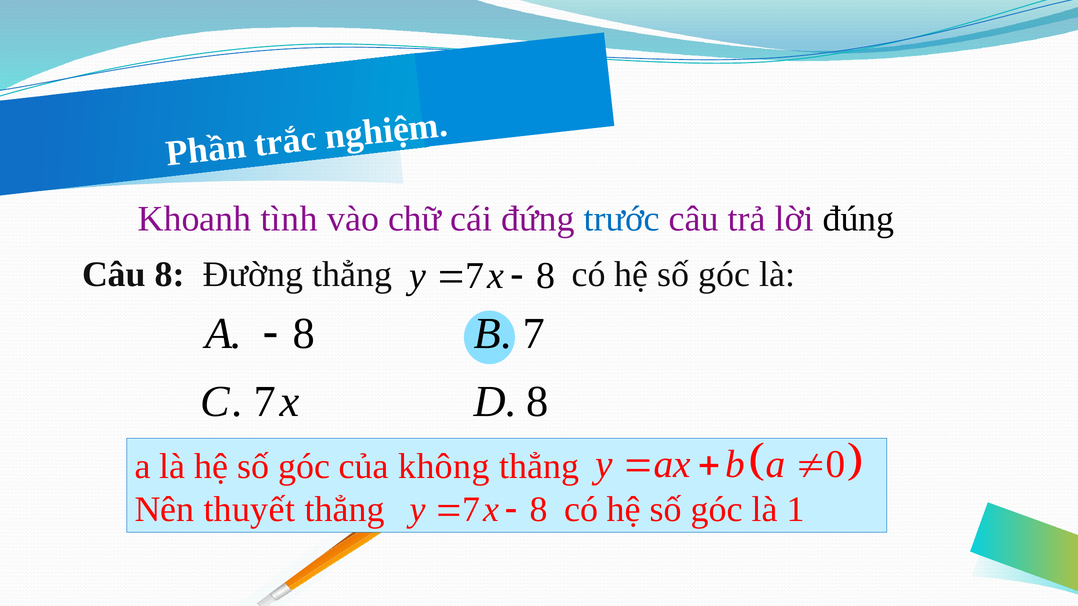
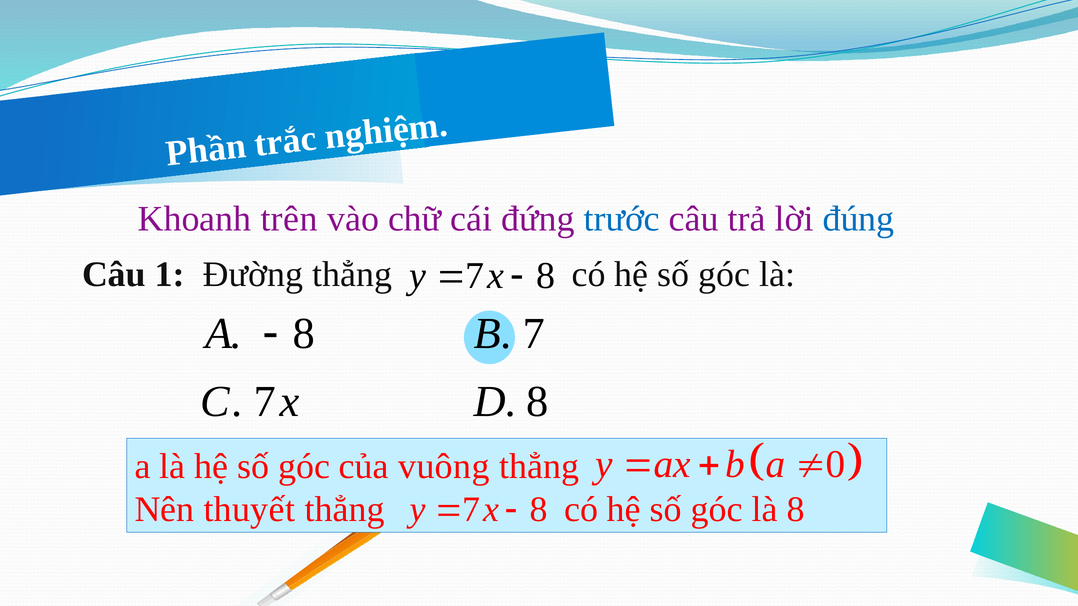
tình: tình -> trên (289, 219)
đúng colour: black -> blue (858, 219)
Câu 8: 8 -> 1 (170, 275)
không: không -> vuông (444, 467)
là 1: 1 -> 8 (796, 510)
